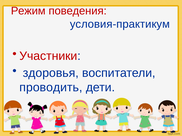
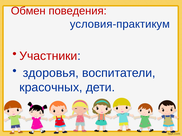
Режим: Режим -> Обмен (28, 11)
проводить: проводить -> красочных (51, 88)
